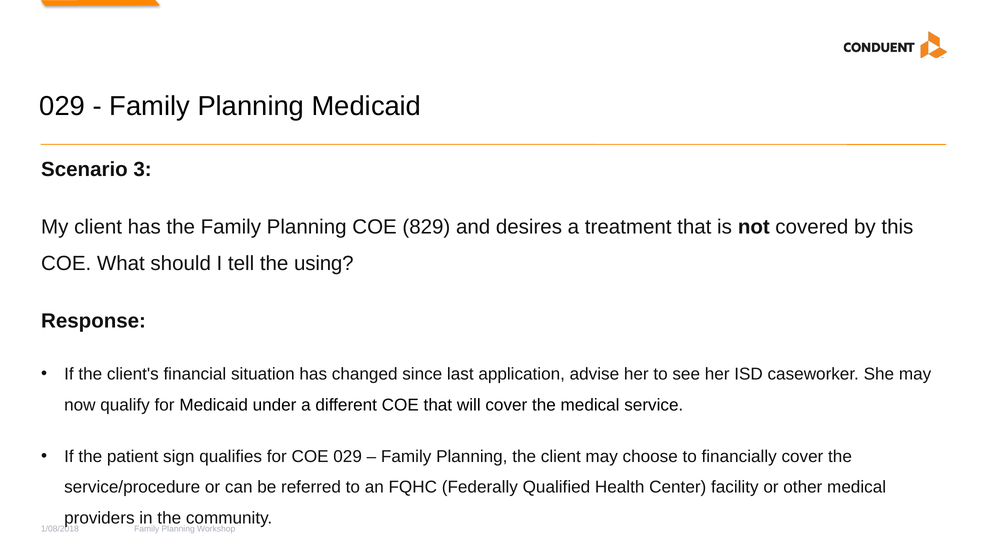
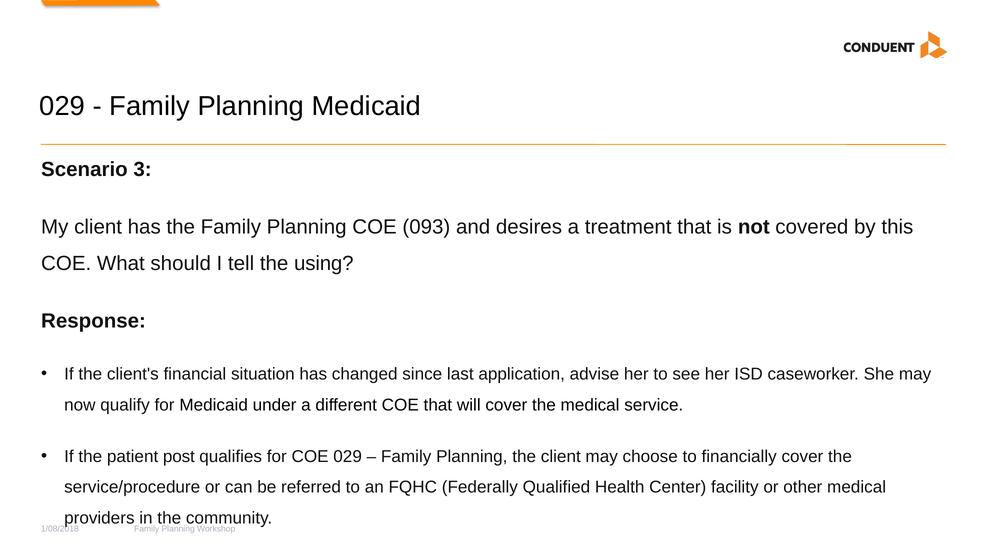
829: 829 -> 093 (426, 227)
sign: sign -> post (179, 456)
